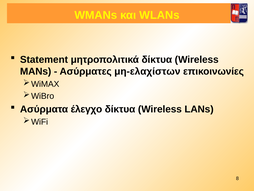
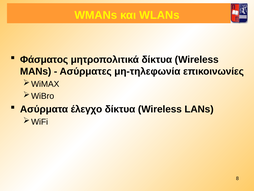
Statement: Statement -> Φάσματος (44, 59)
μη-ελαχίστων: μη-ελαχίστων -> μη-τηλεφωνία (147, 71)
